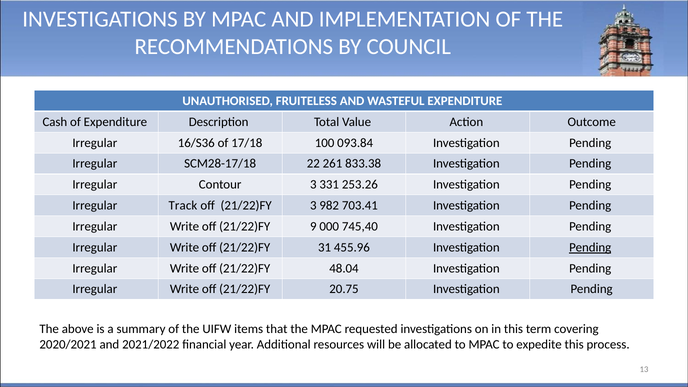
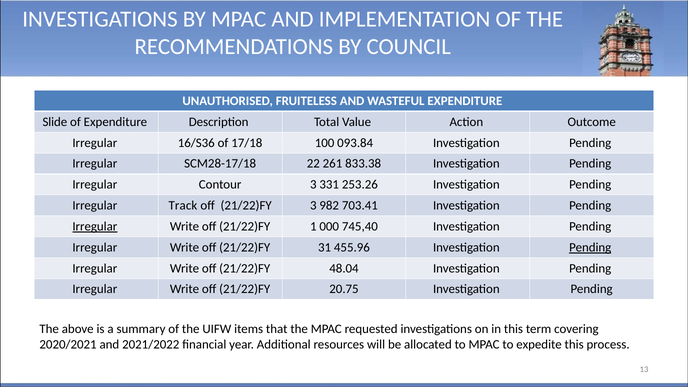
Cash: Cash -> Slide (55, 122)
Irregular underline: none -> present (95, 226)
9: 9 -> 1 (313, 226)
